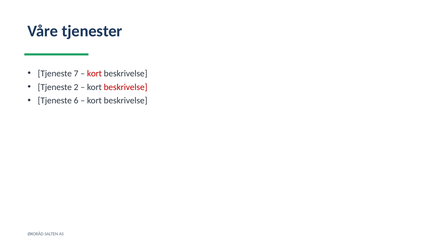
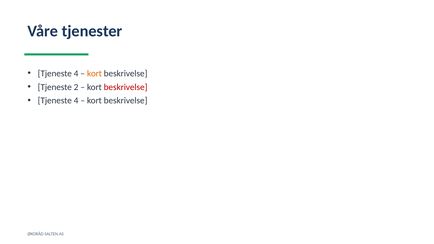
7: 7 -> 4 (76, 74)
kort colour: red -> orange (94, 74)
6: 6 -> 4 (76, 101)
